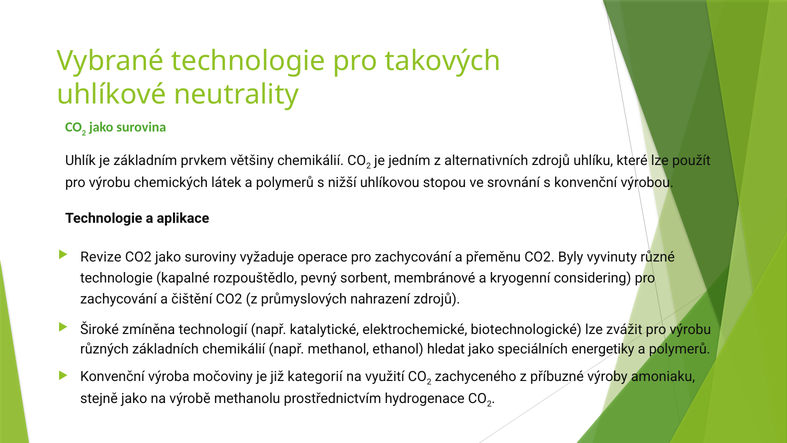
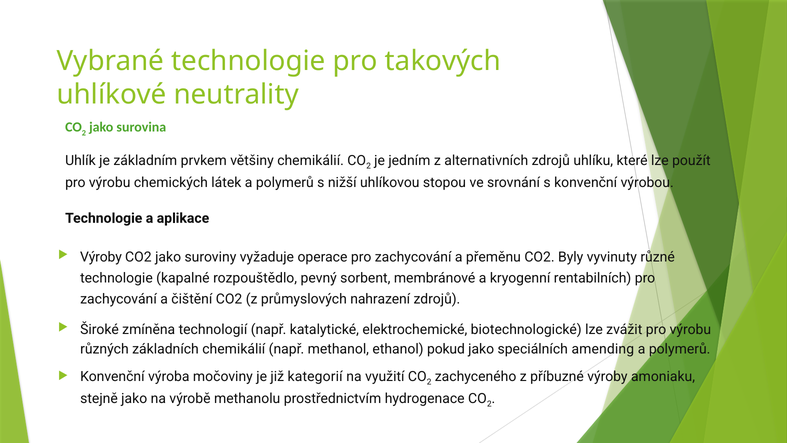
Revize: Revize -> Výroby (101, 257)
considering: considering -> rentabilních (593, 278)
hledat: hledat -> pokud (446, 349)
energetiky: energetiky -> amending (603, 349)
